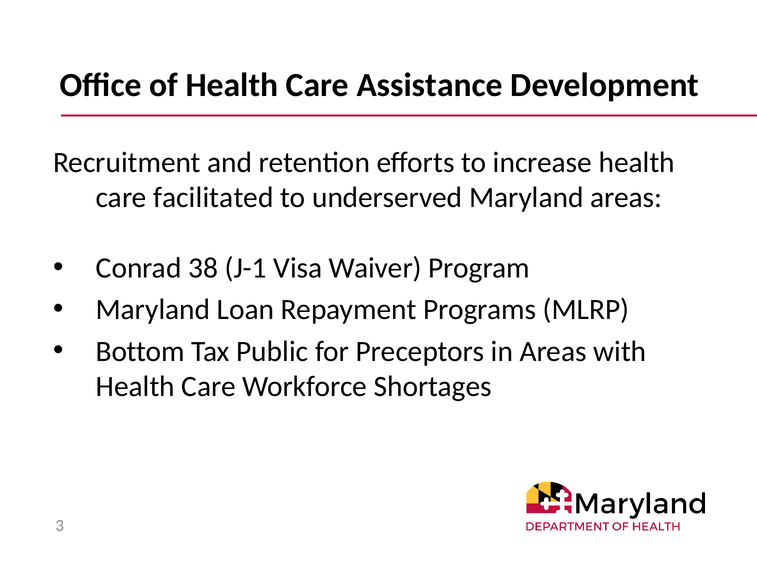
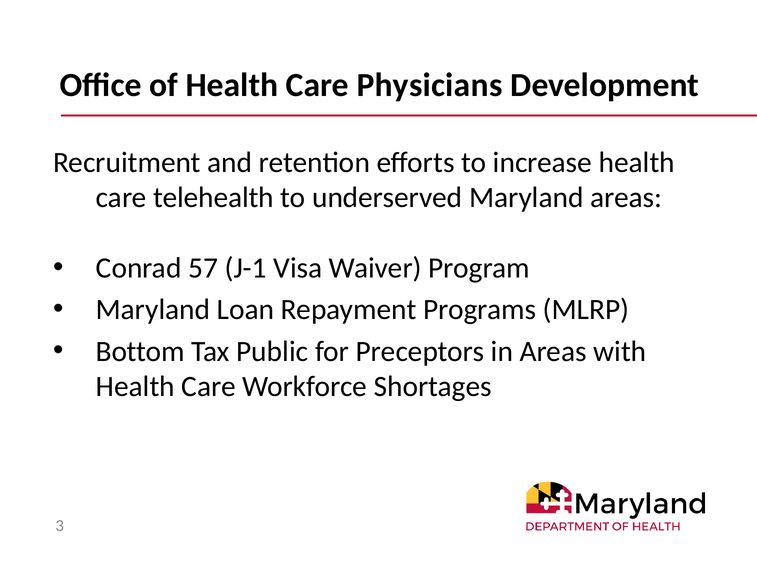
Assistance: Assistance -> Physicians (429, 85)
facilitated: facilitated -> telehealth (214, 198)
38: 38 -> 57 (203, 268)
